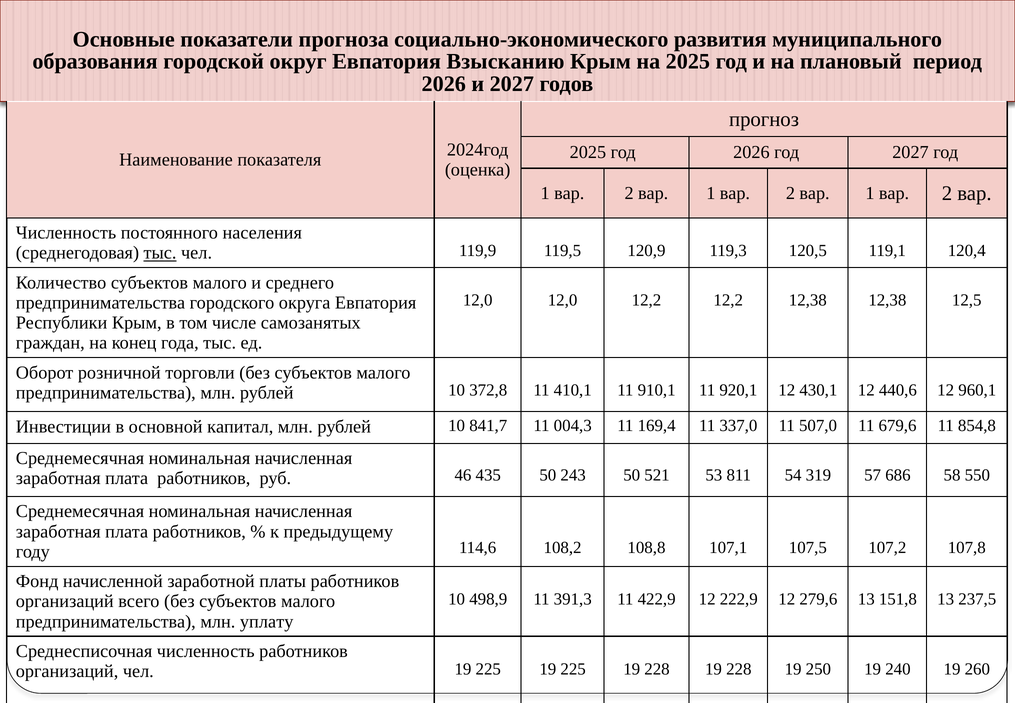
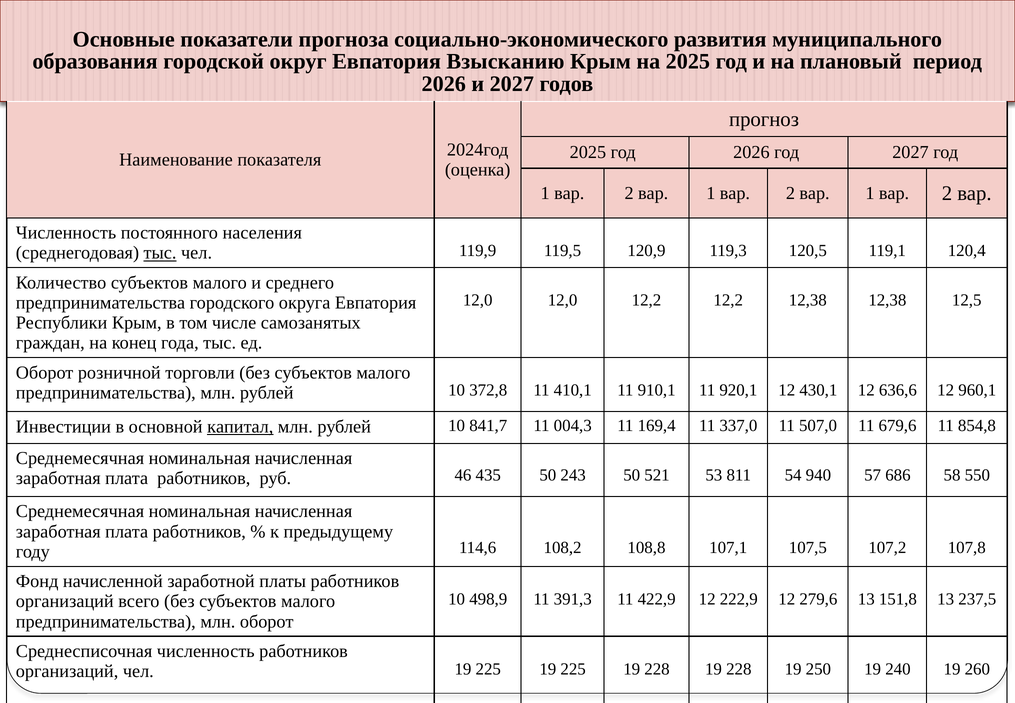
440,6: 440,6 -> 636,6 (898, 390)
капитал underline: none -> present (240, 426)
319: 319 -> 940 (818, 475)
млн уплату: уплату -> оборот (267, 621)
